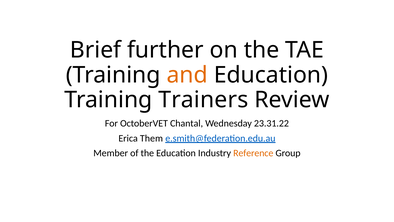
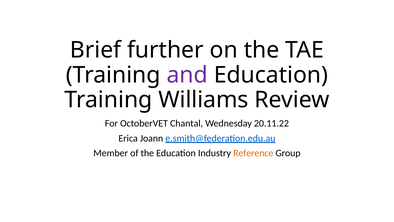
and colour: orange -> purple (187, 75)
Trainers: Trainers -> Williams (203, 100)
23.31.22: 23.31.22 -> 20.11.22 (271, 123)
Them: Them -> Joann (152, 138)
